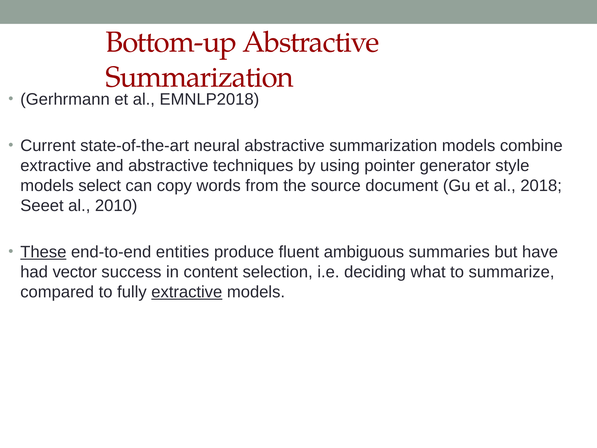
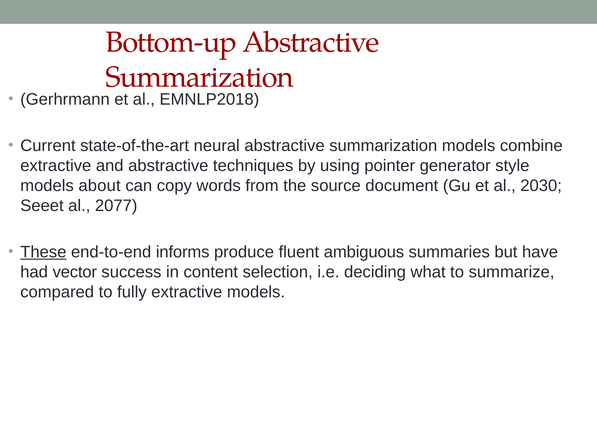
select: select -> about (100, 186)
2018: 2018 -> 2030 (541, 186)
2010: 2010 -> 2077 (116, 205)
entities: entities -> informs (183, 252)
extractive underline: present -> none (187, 292)
